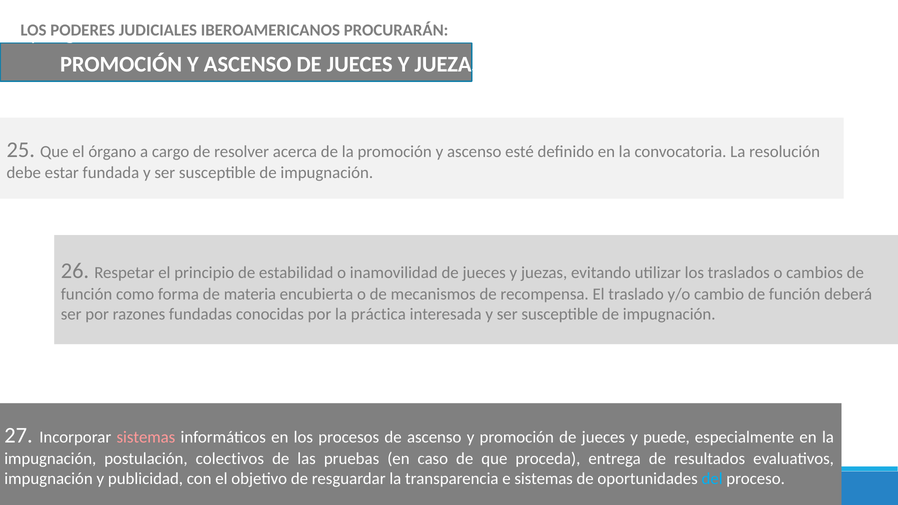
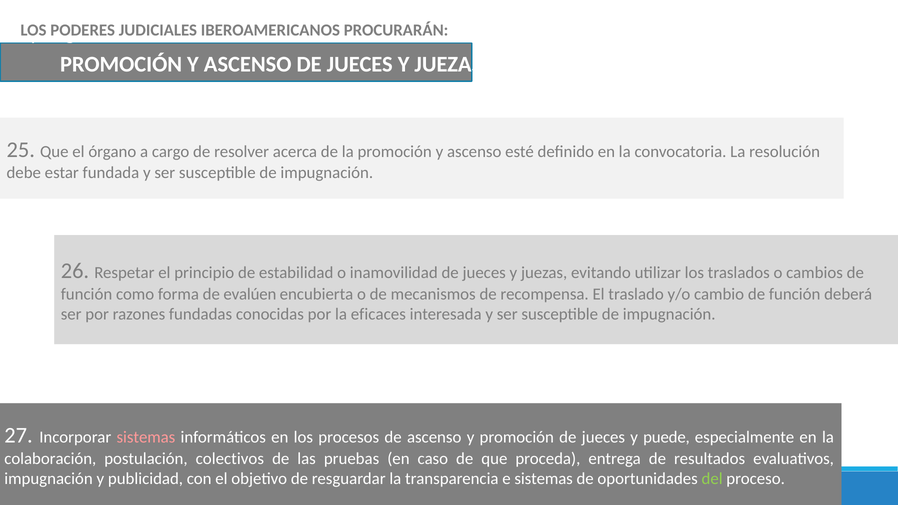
materia: materia -> evalúen (250, 294)
práctica: práctica -> eficaces (378, 314)
impugnación: impugnación -> colaboración (50, 459)
del colour: light blue -> light green (712, 479)
